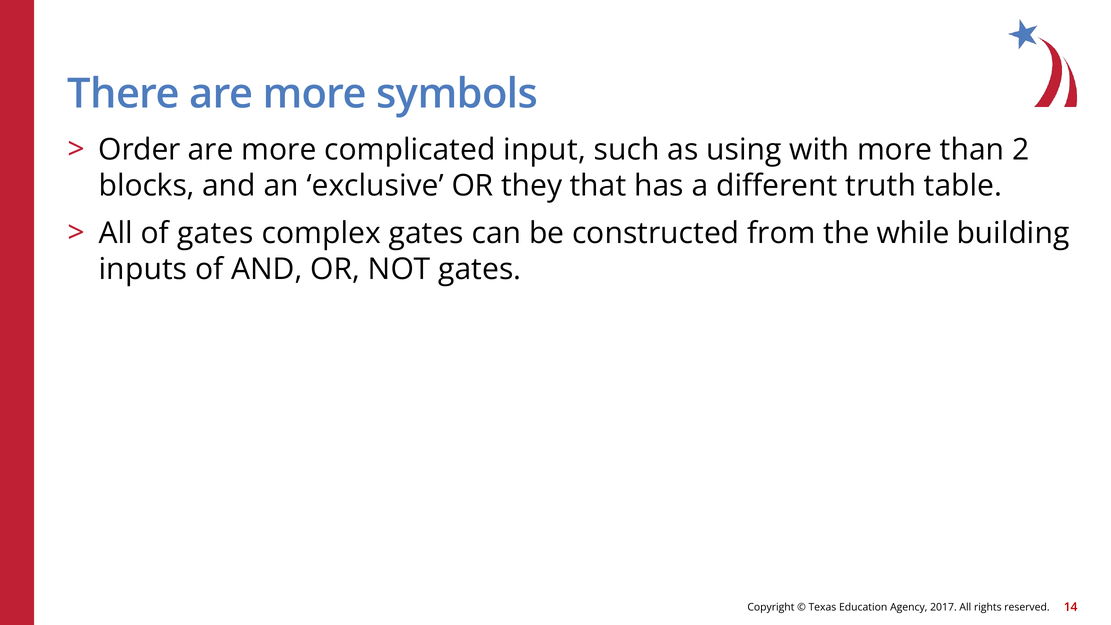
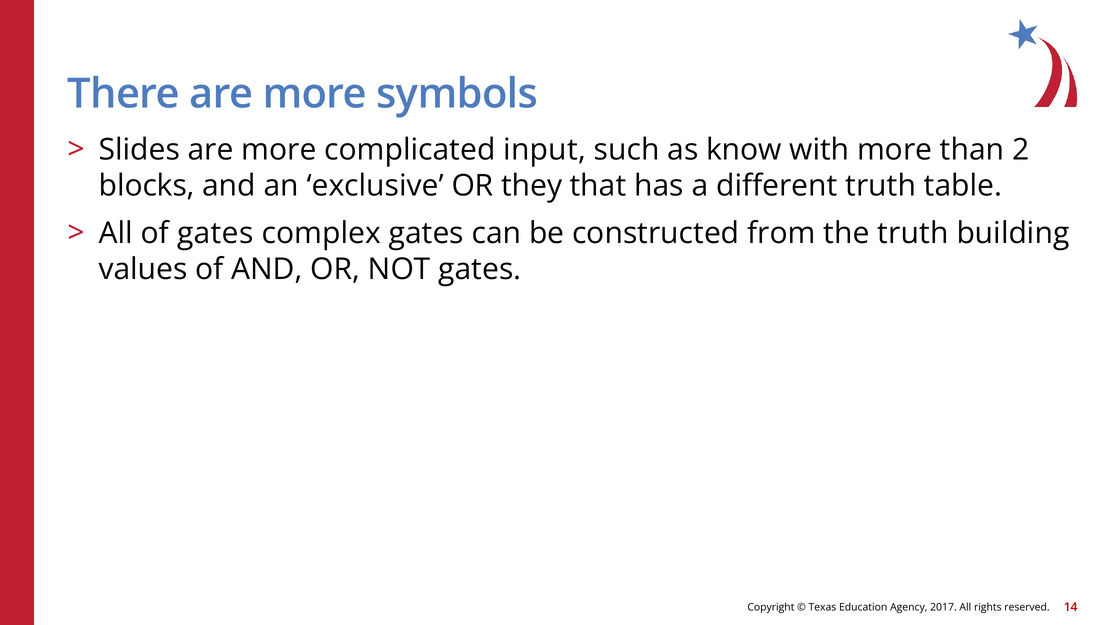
Order: Order -> Slides (139, 150)
using: using -> know (744, 150)
the while: while -> truth (913, 233)
inputs: inputs -> values (143, 269)
